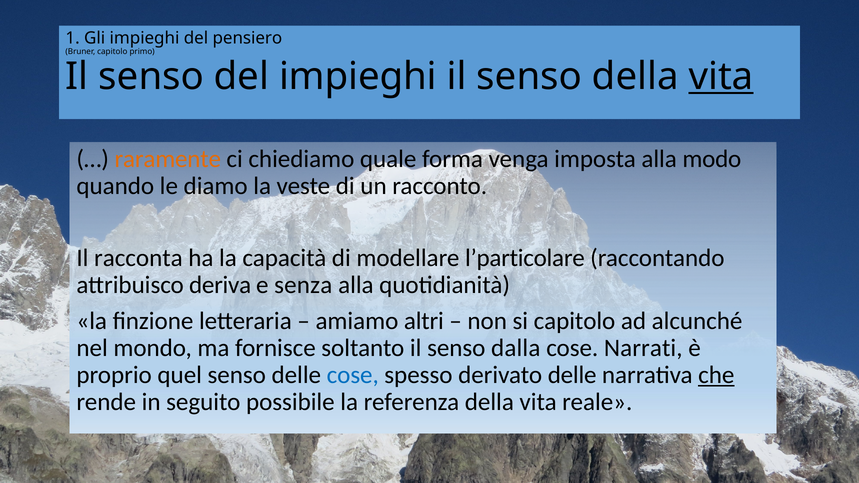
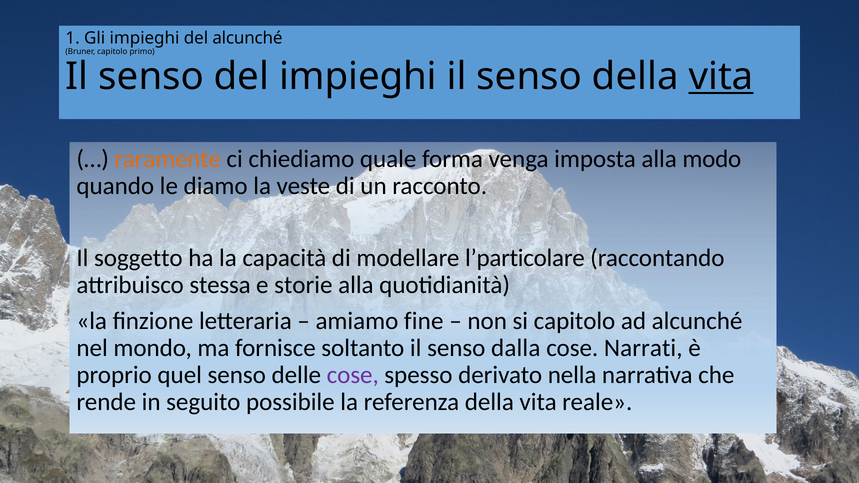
del pensiero: pensiero -> alcunché (247, 38)
racconta: racconta -> soggetto (138, 258)
deriva: deriva -> stessa (220, 285)
senza: senza -> storie (303, 285)
altri: altri -> fine (424, 321)
cose colour: blue -> purple (353, 375)
derivato delle: delle -> nella (572, 375)
che underline: present -> none (716, 375)
